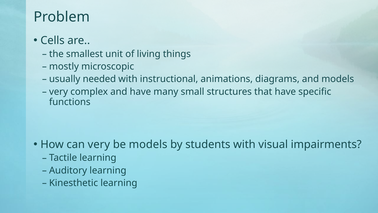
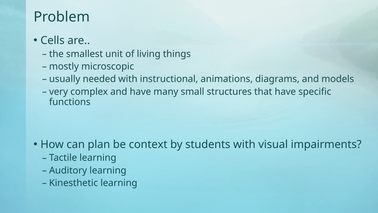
can very: very -> plan (99, 144)
be models: models -> context (148, 144)
